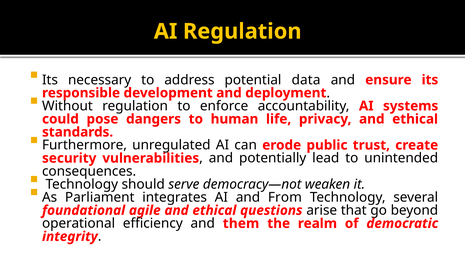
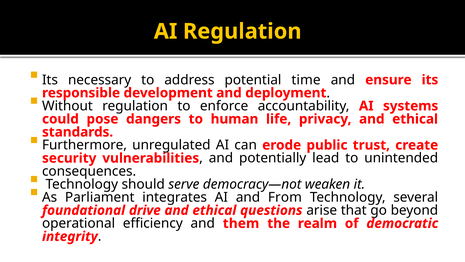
data: data -> time (306, 80)
agile: agile -> drive (145, 210)
